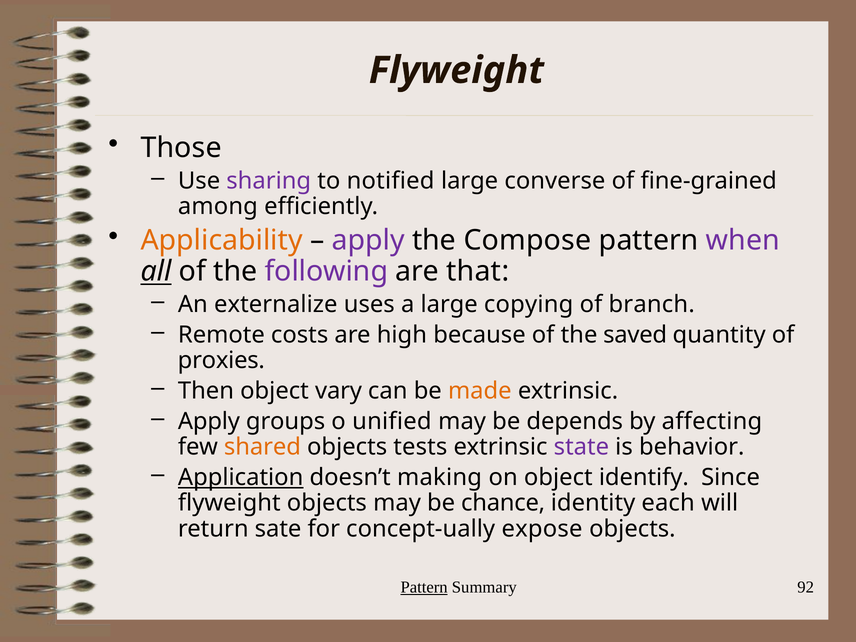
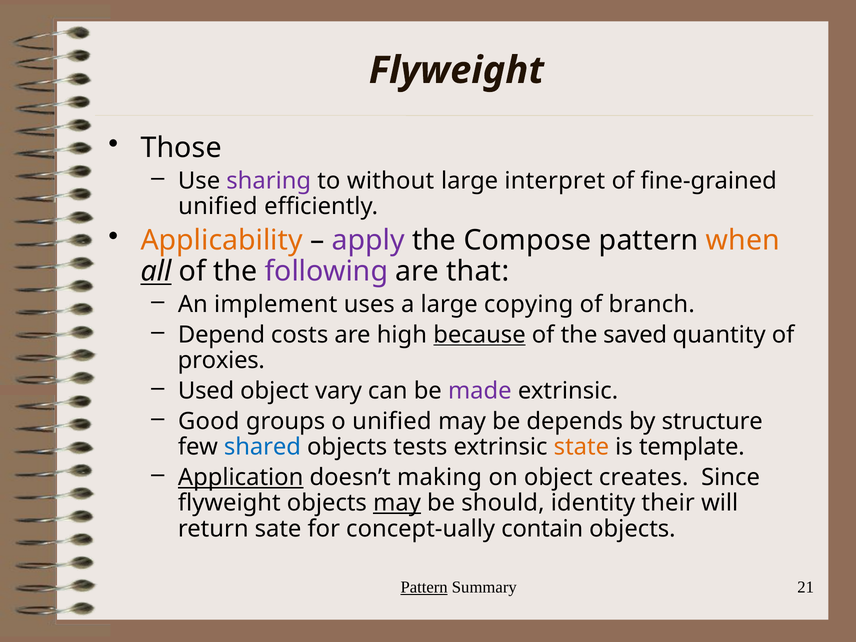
notified: notified -> without (391, 181)
converse: converse -> interpret (555, 181)
among: among -> unified (218, 207)
when colour: purple -> orange (743, 241)
externalize: externalize -> implement (276, 304)
Remote: Remote -> Depend (222, 335)
because underline: none -> present (479, 335)
Then: Then -> Used (206, 391)
made colour: orange -> purple (480, 391)
Apply: Apply -> Good (209, 421)
affecting: affecting -> structure (712, 421)
shared colour: orange -> blue (262, 447)
state colour: purple -> orange (581, 447)
behavior: behavior -> template (692, 447)
identify: identify -> creates (644, 477)
may underline: none -> present (397, 503)
chance: chance -> should (503, 503)
each: each -> their (668, 503)
expose: expose -> contain (542, 529)
92: 92 -> 21 (806, 587)
